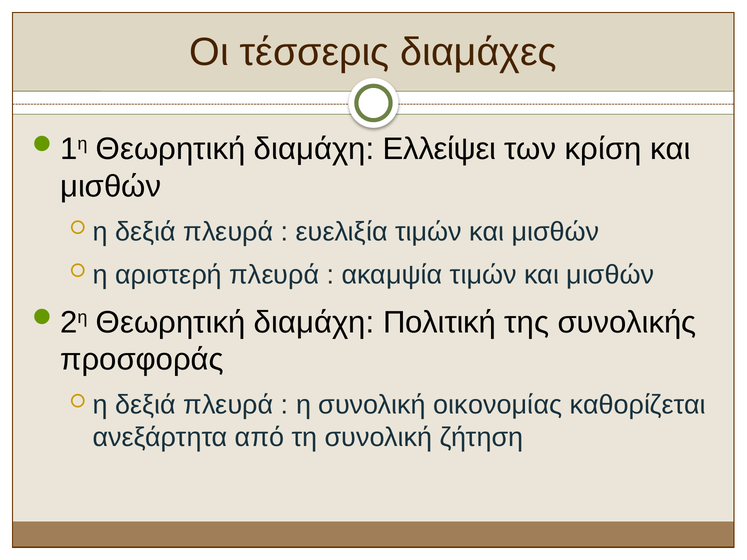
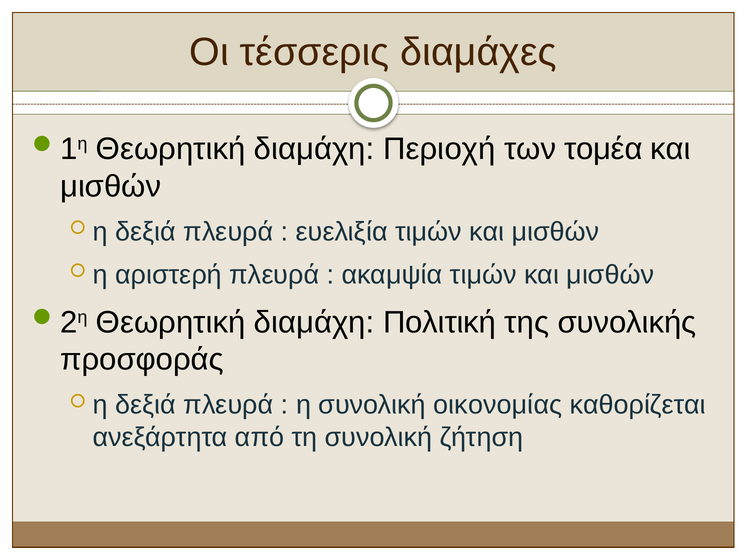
Ελλείψει: Ελλείψει -> Περιοχή (439, 149)
κρίση: κρίση -> τομέα (603, 149)
